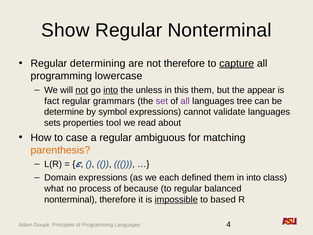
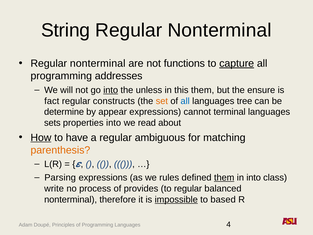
Show: Show -> String (66, 30)
determining: determining -> nonterminal (98, 63)
not therefore: therefore -> functions (184, 63)
lowercase: lowercase -> addresses (119, 76)
not underline: present -> none (82, 90)
appear: appear -> ensure (261, 90)
grammars: grammars -> constructs (114, 101)
set colour: purple -> orange (162, 101)
all colour: purple -> blue (185, 101)
symbol: symbol -> appear (113, 112)
validate: validate -> terminal (230, 112)
properties tool: tool -> into (114, 123)
How underline: none -> present (41, 137)
case: case -> have (77, 137)
Domain: Domain -> Parsing (60, 177)
each: each -> rules (169, 177)
them underline: none -> present (224, 177)
what: what -> write (54, 188)
because: because -> provides (141, 188)
